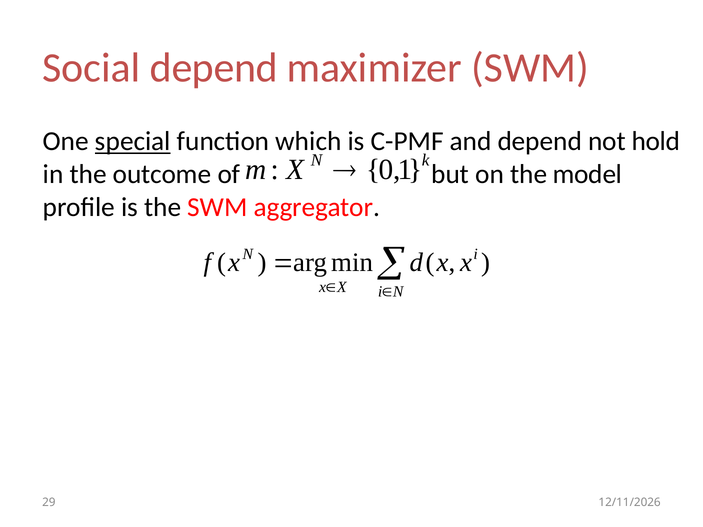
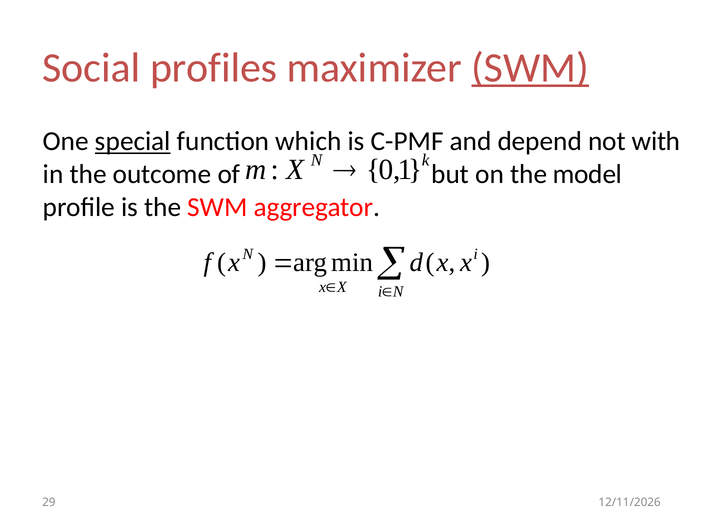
Social depend: depend -> profiles (214, 68)
SWM underline: none -> present (530, 68)
hold: hold -> with (656, 141)
